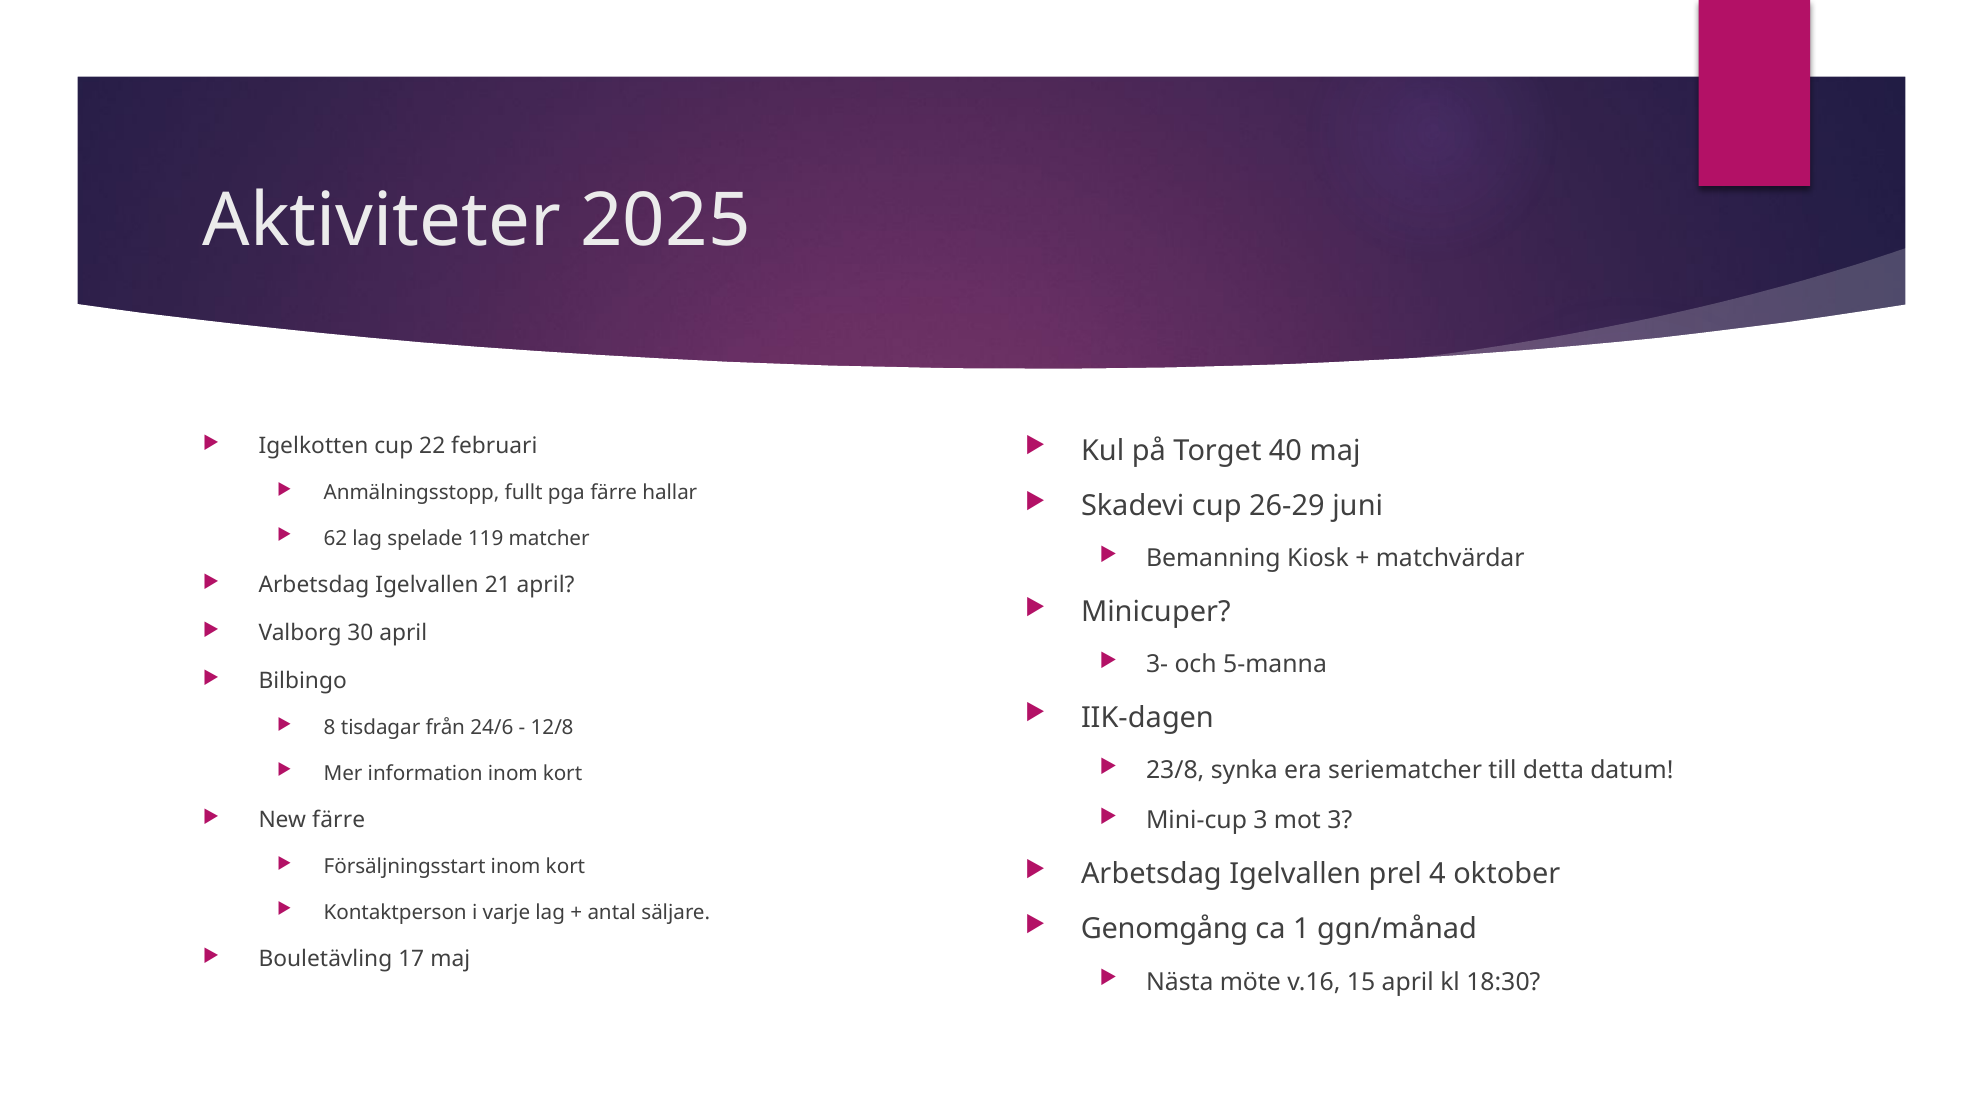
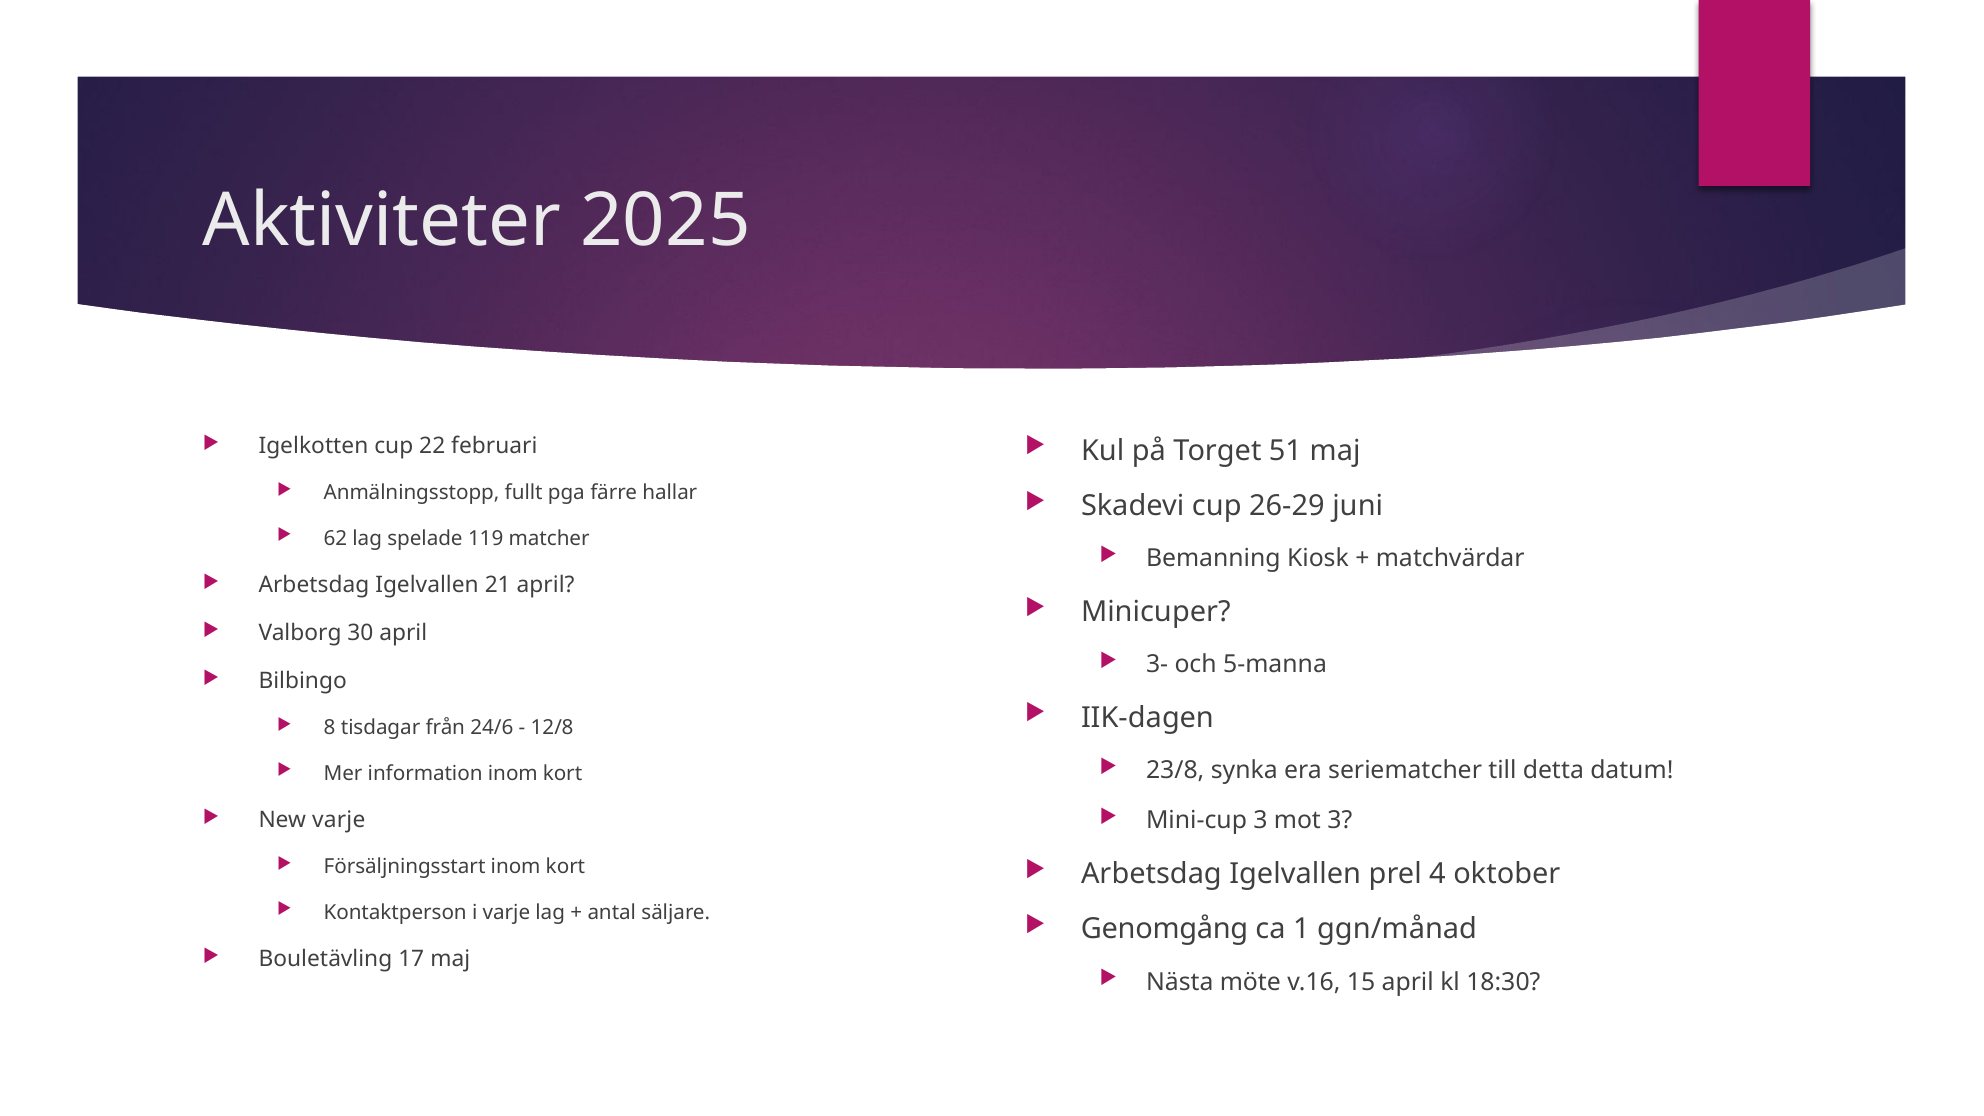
40: 40 -> 51 (1285, 450)
New färre: färre -> varje (339, 820)
